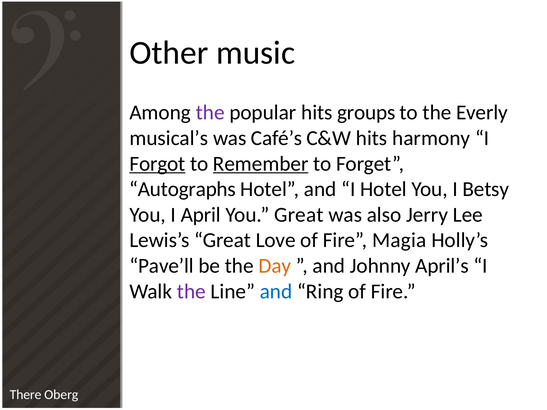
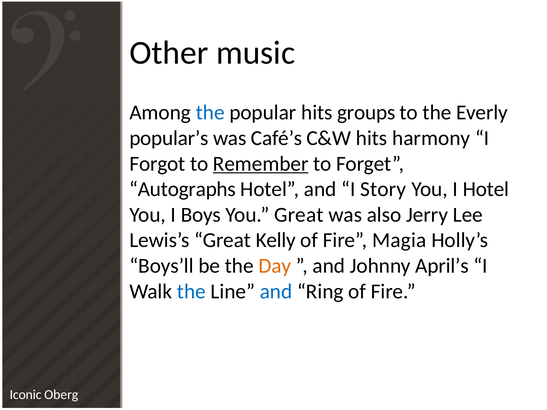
the colour: purple -> blue (210, 113)
musical’s: musical’s -> popular’s (169, 138)
Forgot underline: present -> none (157, 164)
I Hotel: Hotel -> Story (383, 189)
I Betsy: Betsy -> Hotel (486, 189)
April: April -> Boys (201, 215)
Love: Love -> Kelly (276, 240)
Pave’ll: Pave’ll -> Boys’ll (161, 266)
the colour: purple -> blue (191, 292)
There: There -> Iconic (26, 395)
